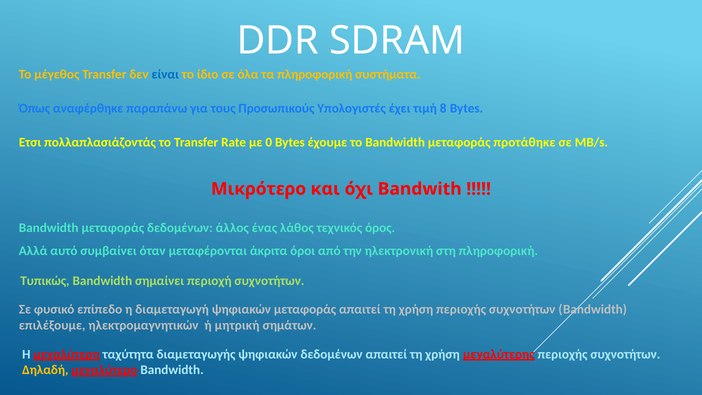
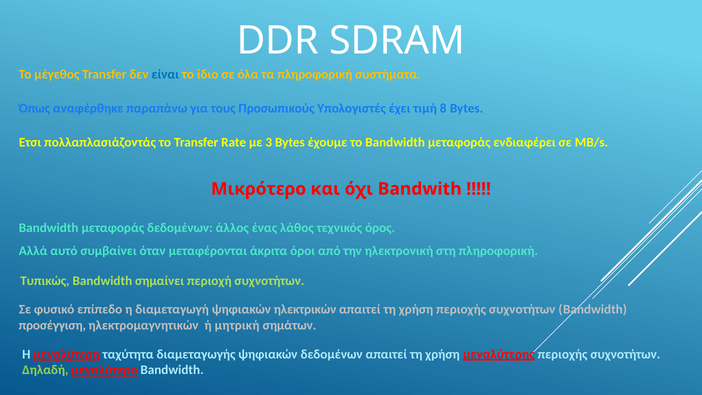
0: 0 -> 3 (269, 142)
προτάθηκε: προτάθηκε -> ενδιαφέρει (525, 142)
ψηφιακών μεταφοράς: μεταφοράς -> ηλεκτρικών (305, 309)
επιλέξουμε: επιλέξουμε -> προσέγγιση (52, 325)
Δηλαδή colour: yellow -> light green (45, 370)
